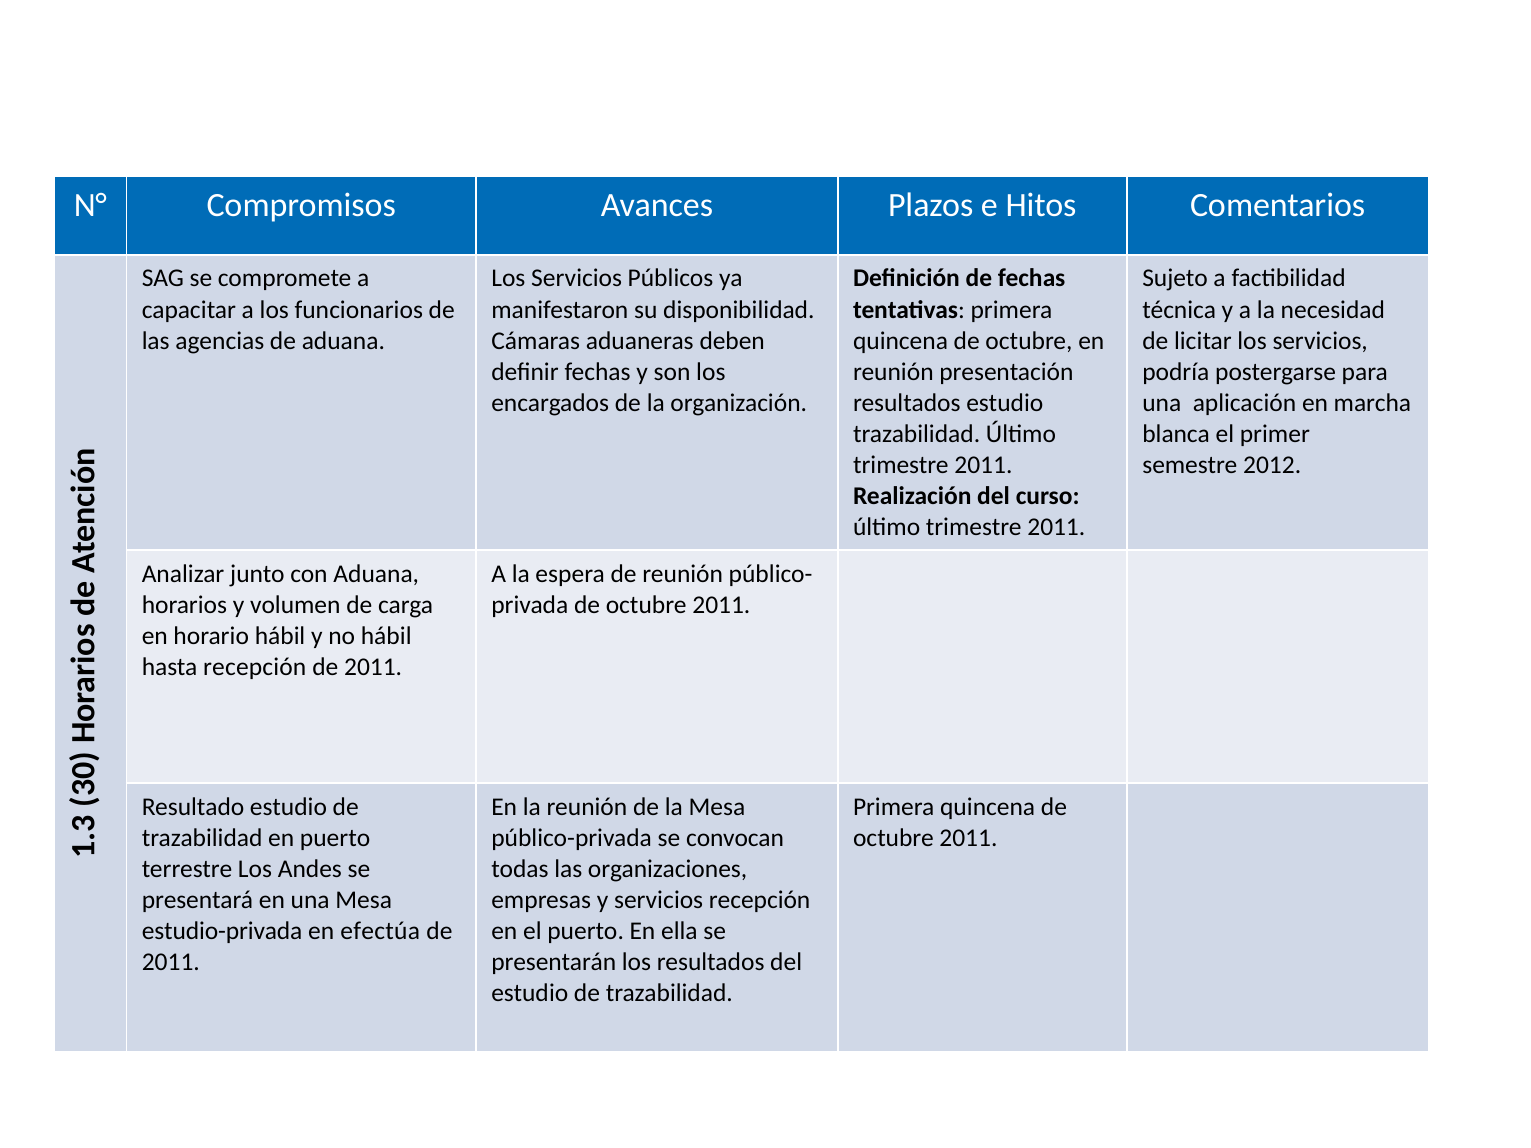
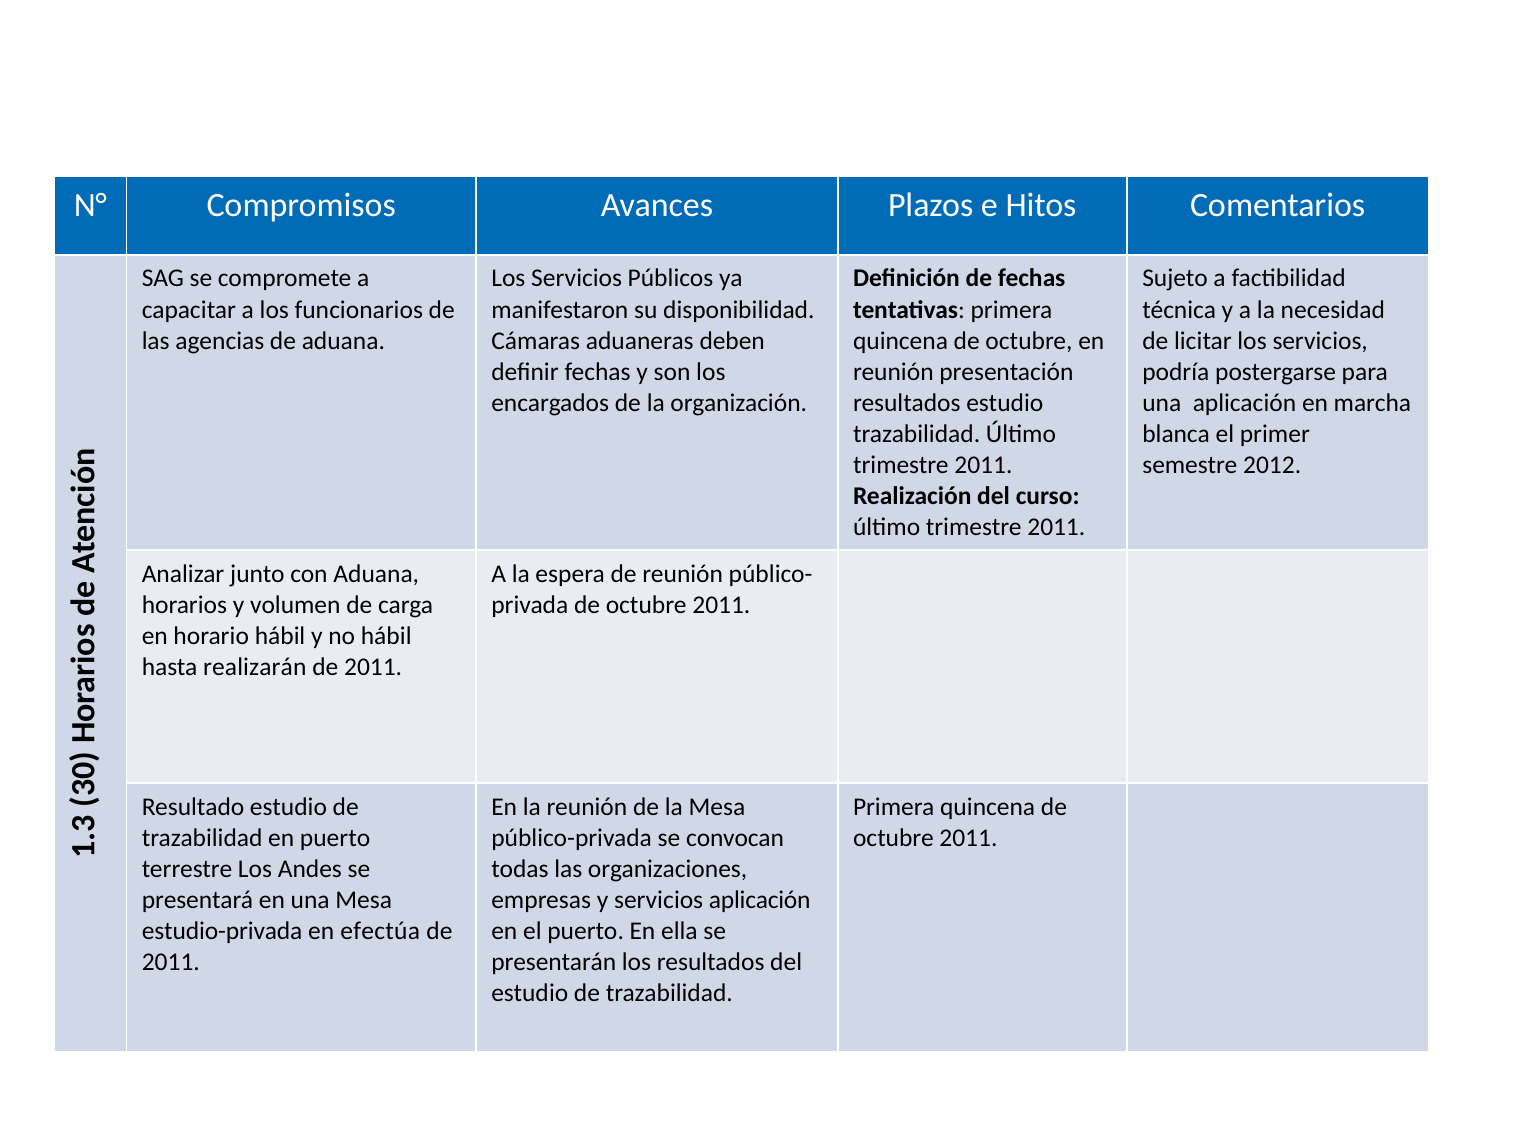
hasta recepción: recepción -> realizarán (255, 667)
servicios recepción: recepción -> aplicación (760, 900)
